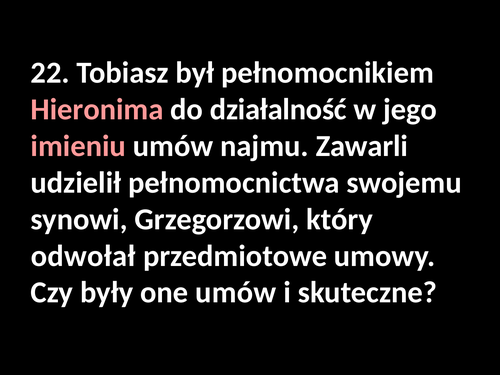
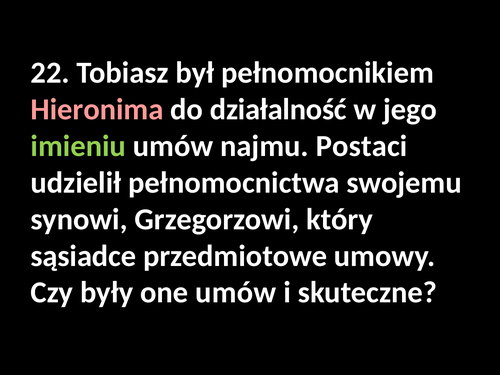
imieniu colour: pink -> light green (78, 146)
Zawarli: Zawarli -> Postaci (362, 146)
odwołał: odwołał -> sąsiadce (83, 256)
